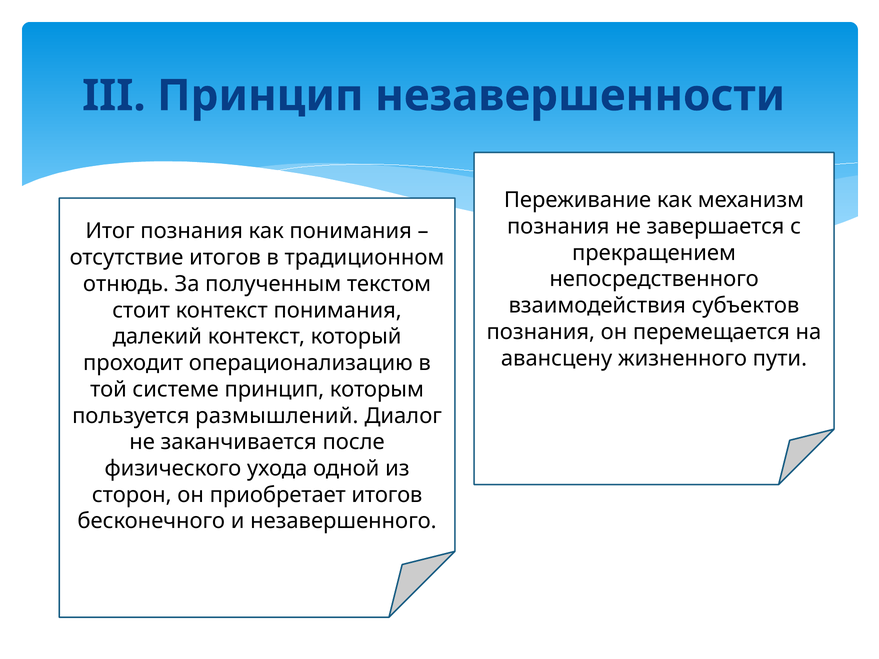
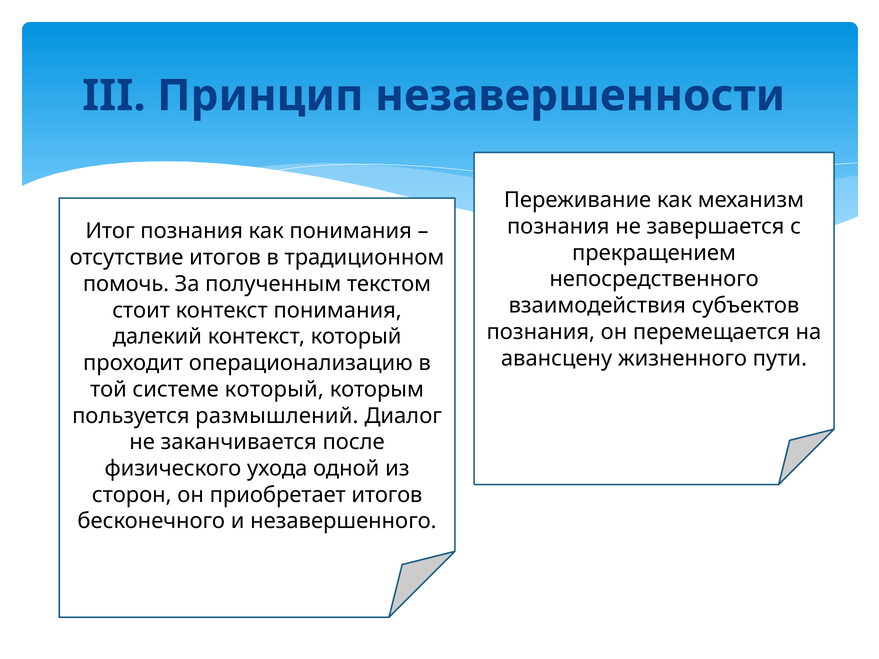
отнюдь: отнюдь -> помочь (126, 284)
системе принцип: принцип -> который (274, 390)
